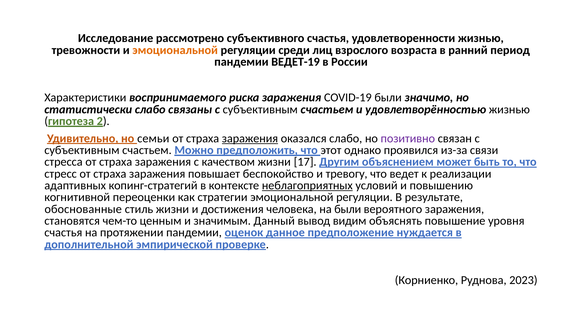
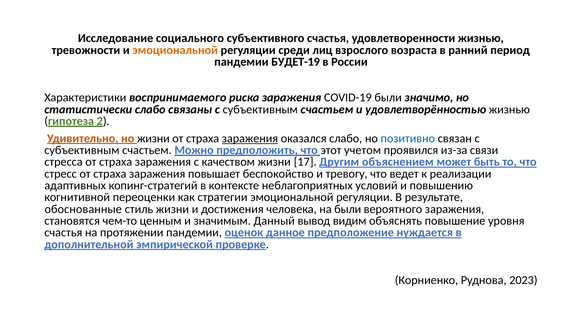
рассмотрено: рассмотрено -> социального (190, 38)
ВЕДЕТ-19: ВЕДЕТ-19 -> БУДЕТ-19 (296, 62)
но семьи: семьи -> жизни (153, 139)
позитивно colour: purple -> blue (408, 139)
однако: однако -> учетом (363, 150)
неблагоприятных underline: present -> none (307, 186)
